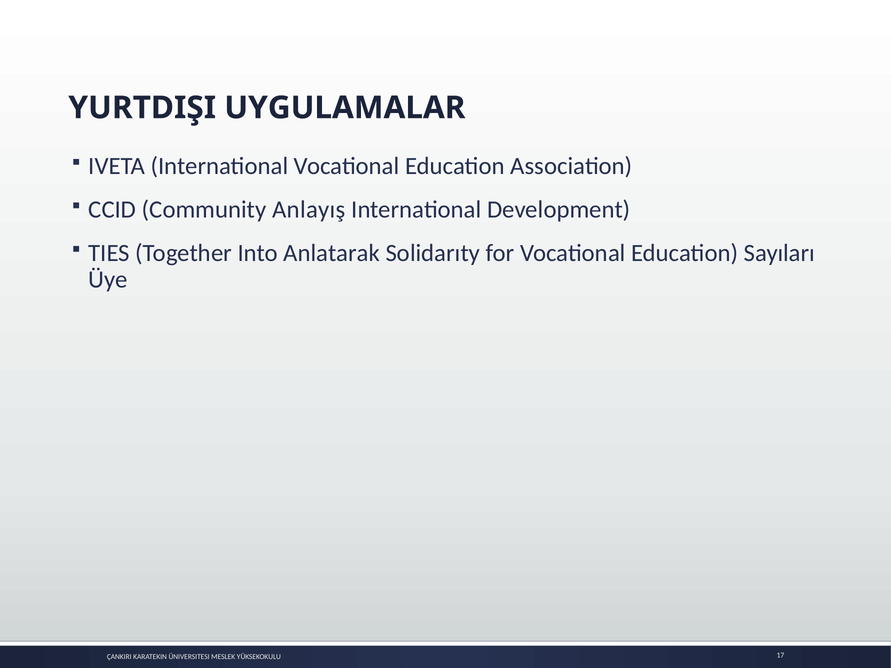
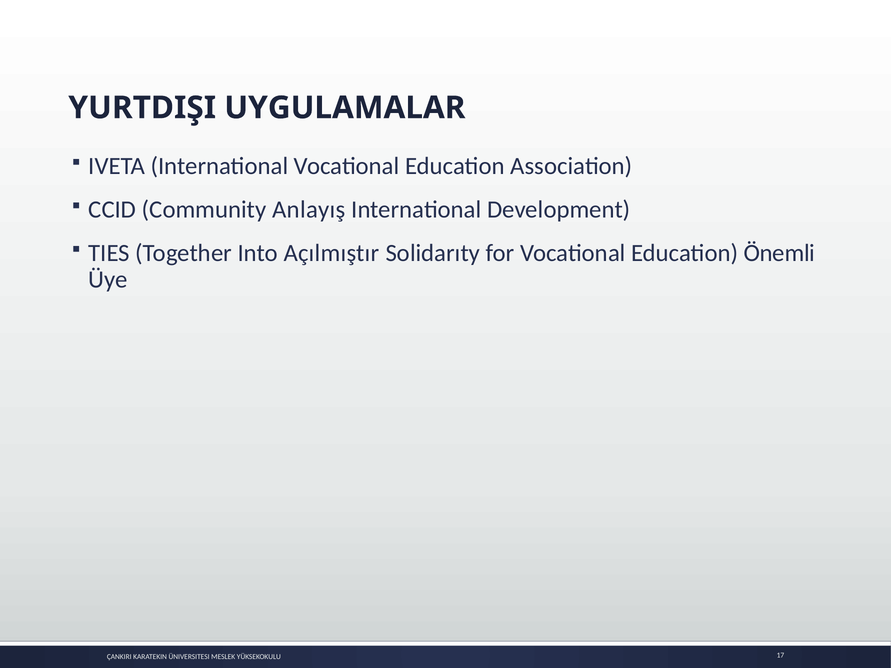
Anlatarak: Anlatarak -> Açılmıştır (332, 253)
Sayıları: Sayıları -> Önemli (779, 253)
